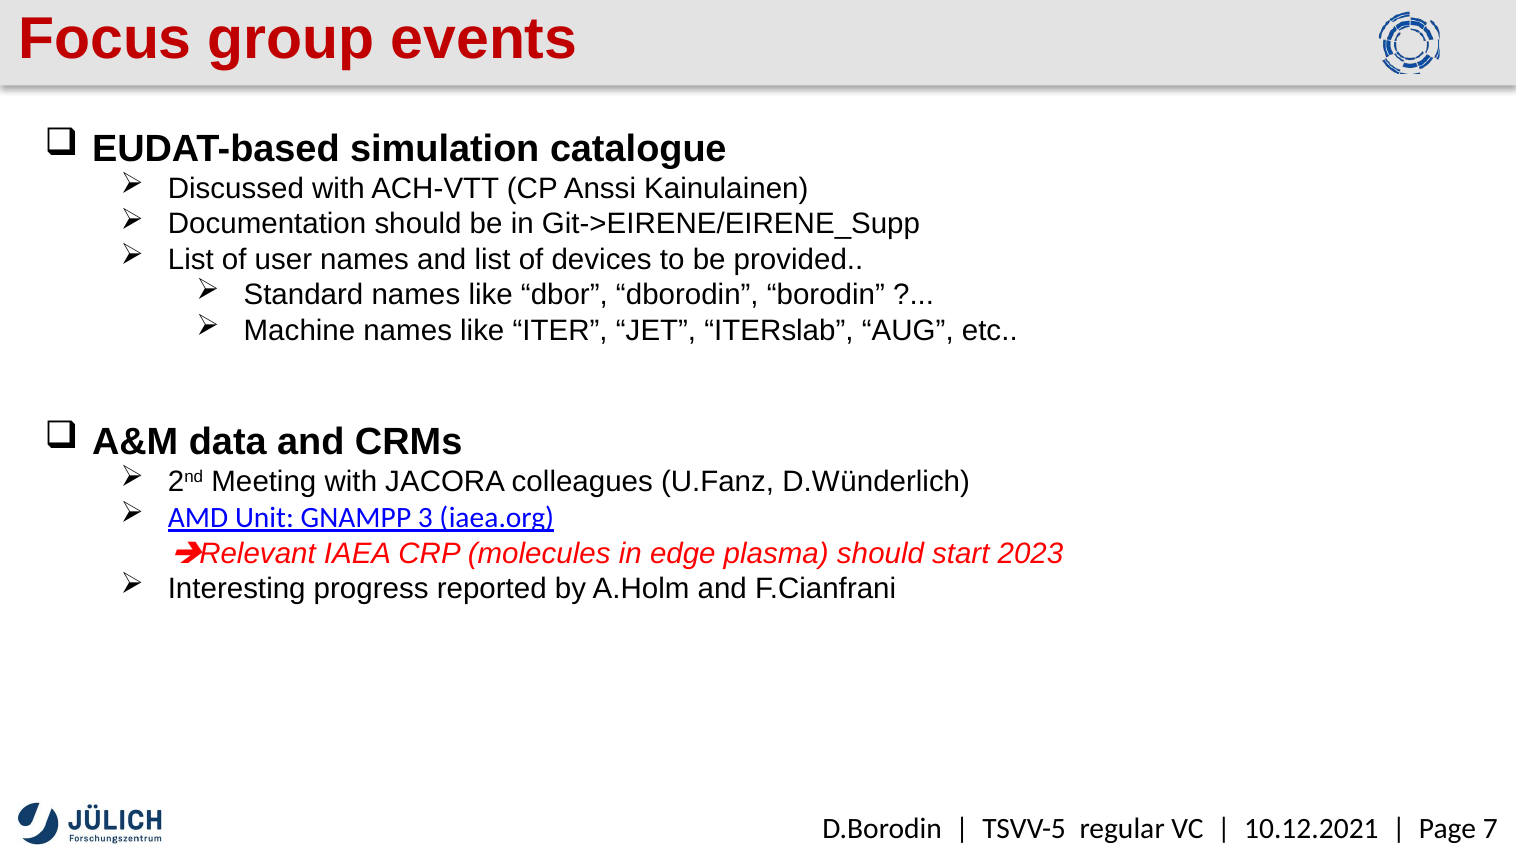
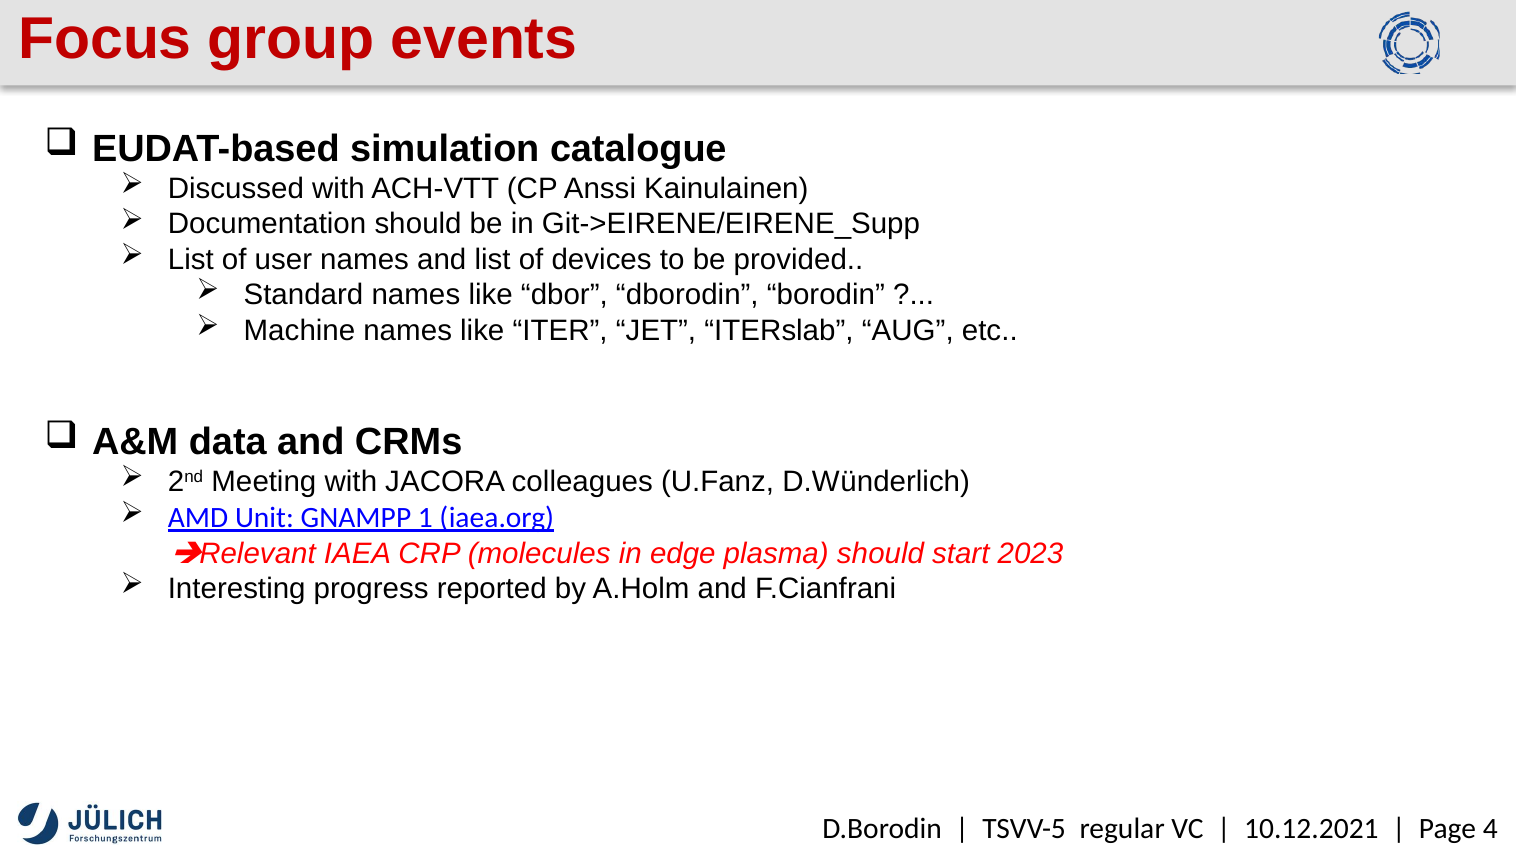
3: 3 -> 1 (425, 517)
7: 7 -> 4 (1490, 828)
